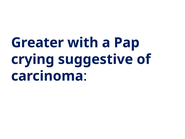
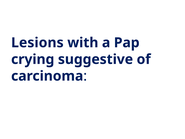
Greater: Greater -> Lesions (37, 43)
